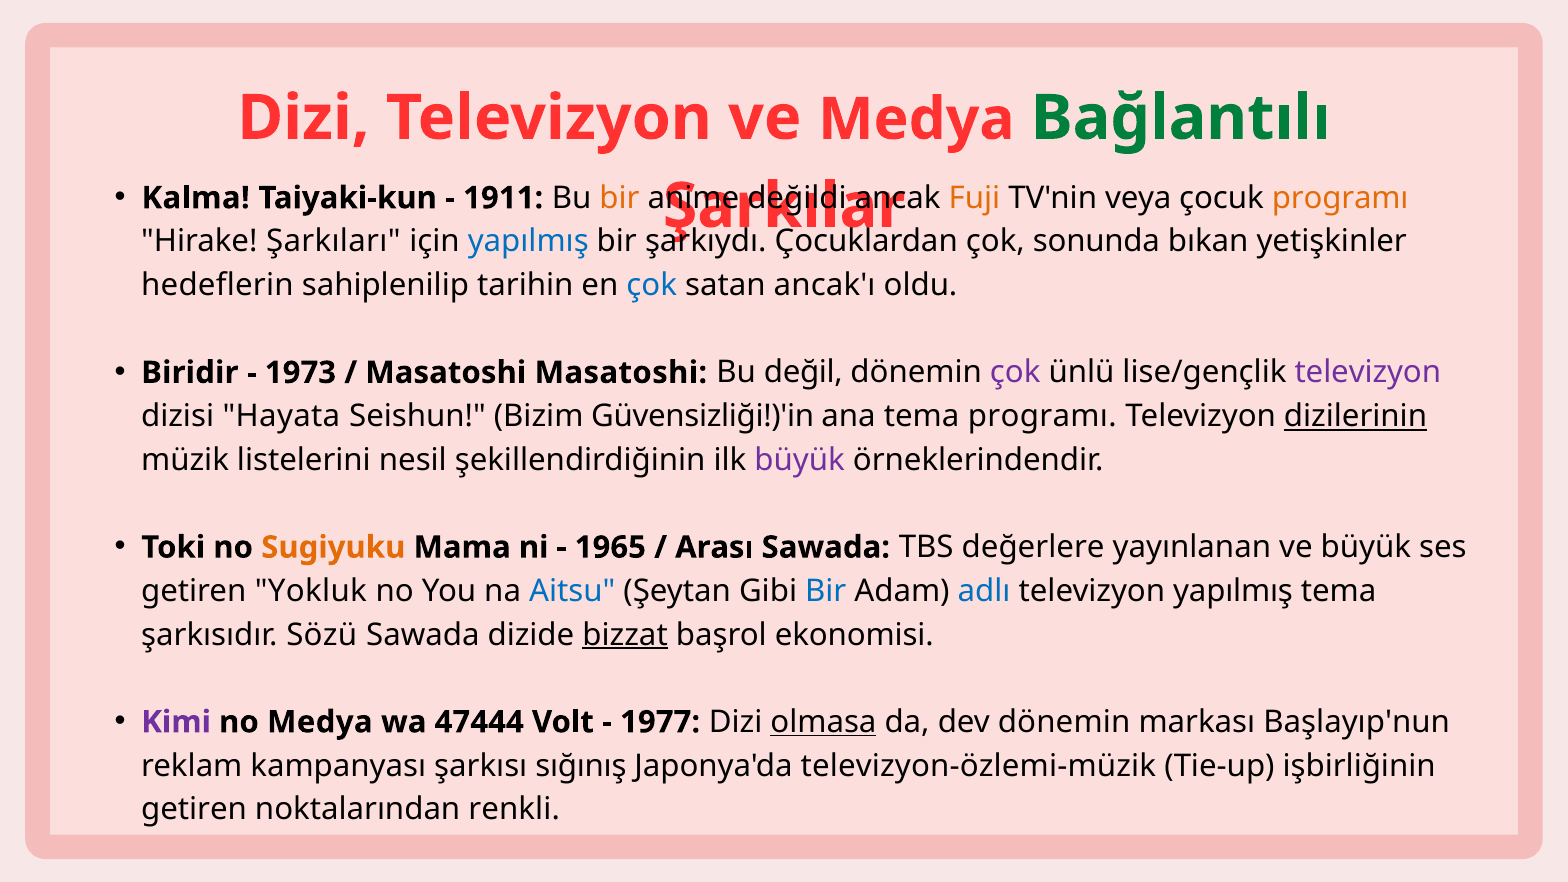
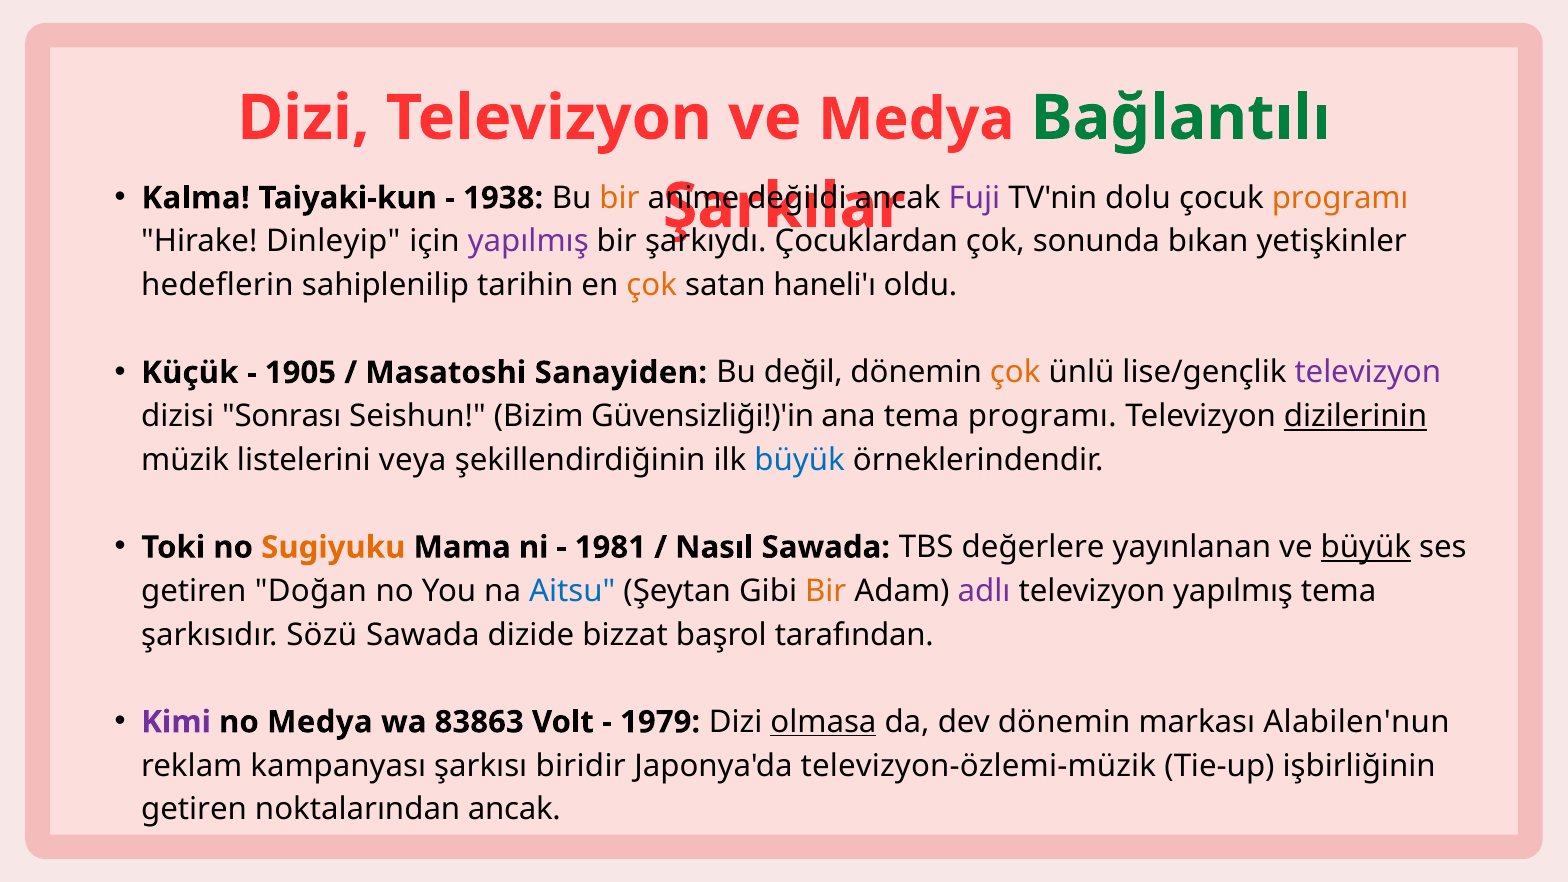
1911: 1911 -> 1938 (503, 198)
Fuji colour: orange -> purple (974, 198)
veya: veya -> dolu (1138, 198)
Şarkıları: Şarkıları -> Dinleyip (333, 242)
yapılmış colour: blue -> purple (528, 242)
çok colour: blue -> orange (652, 285)
ancak'ı: ancak'ı -> haneli'ı (825, 285)
Biridir: Biridir -> Küçük (190, 373)
1973: 1973 -> 1905 (300, 373)
Masatoshi Masatoshi: Masatoshi -> Sanayiden (621, 373)
çok colour: purple -> orange (1015, 373)
Hayata: Hayata -> Sonrası (282, 416)
nesil: nesil -> veya (413, 460)
büyük colour: purple -> blue (800, 460)
1965: 1965 -> 1981 (610, 547)
Arası: Arası -> Nasıl (714, 547)
büyük underline: none -> present (1366, 547)
Yokluk: Yokluk -> Doğan (311, 591)
Bir colour: blue -> orange (826, 591)
adlı colour: blue -> purple (984, 591)
bizzat underline: present -> none (625, 635)
ekonomisi: ekonomisi -> tarafından (854, 635)
47444: 47444 -> 83863 (479, 722)
1977: 1977 -> 1979 (660, 722)
Başlayıp'nun: Başlayıp'nun -> Alabilen'nun (1357, 722)
sığınış: sığınış -> biridir (581, 766)
noktalarından renkli: renkli -> ancak (514, 809)
